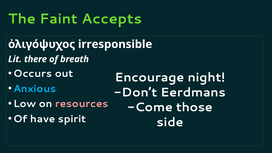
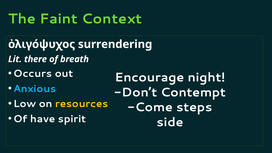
Accepts: Accepts -> Context (112, 19)
irresponsible: irresponsible -> surrendering (115, 44)
Eerdmans: Eerdmans -> Contempt (193, 92)
resources colour: pink -> yellow (82, 104)
those: those -> steps (194, 107)
